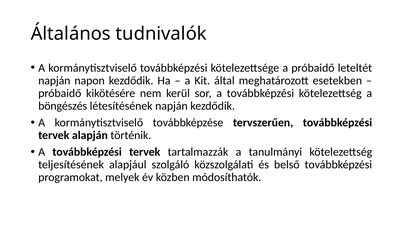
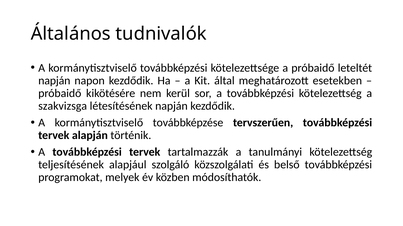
böngészés: böngészés -> szakvizsga (63, 106)
